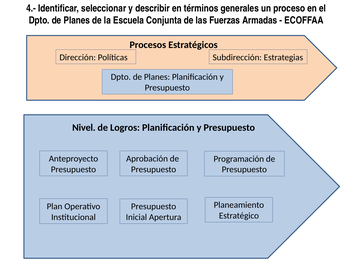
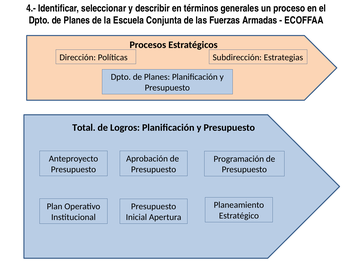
Nivel: Nivel -> Total (84, 128)
